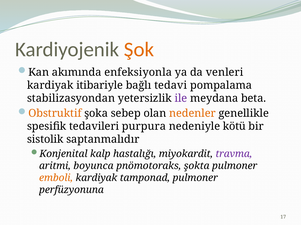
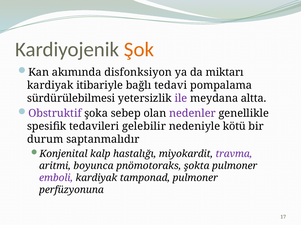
enfeksiyonla: enfeksiyonla -> disfonksiyon (138, 72)
venleri: venleri -> miktarı (225, 72)
stabilizasyondan: stabilizasyondan -> sürdürülebilmesi (71, 99)
beta: beta -> altta (254, 99)
Obstruktif colour: orange -> purple (55, 114)
nedenler colour: orange -> purple (192, 114)
purpura: purpura -> gelebilir (144, 127)
sistolik: sistolik -> durum (45, 140)
emboli colour: orange -> purple (56, 178)
